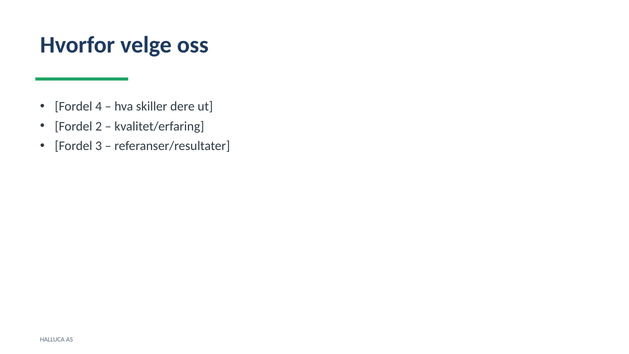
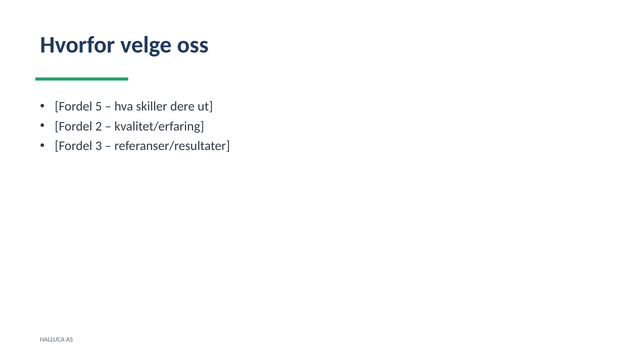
4: 4 -> 5 (99, 107)
